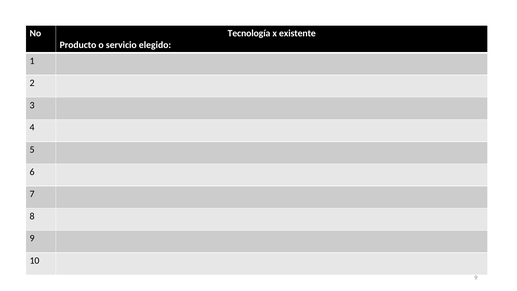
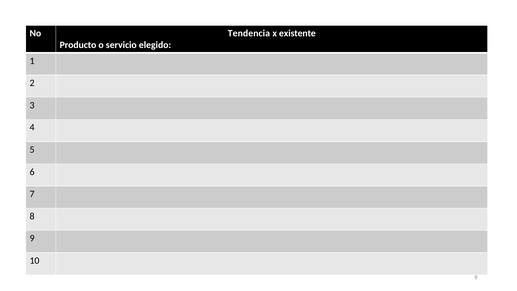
Tecnología: Tecnología -> Tendencia (249, 33)
